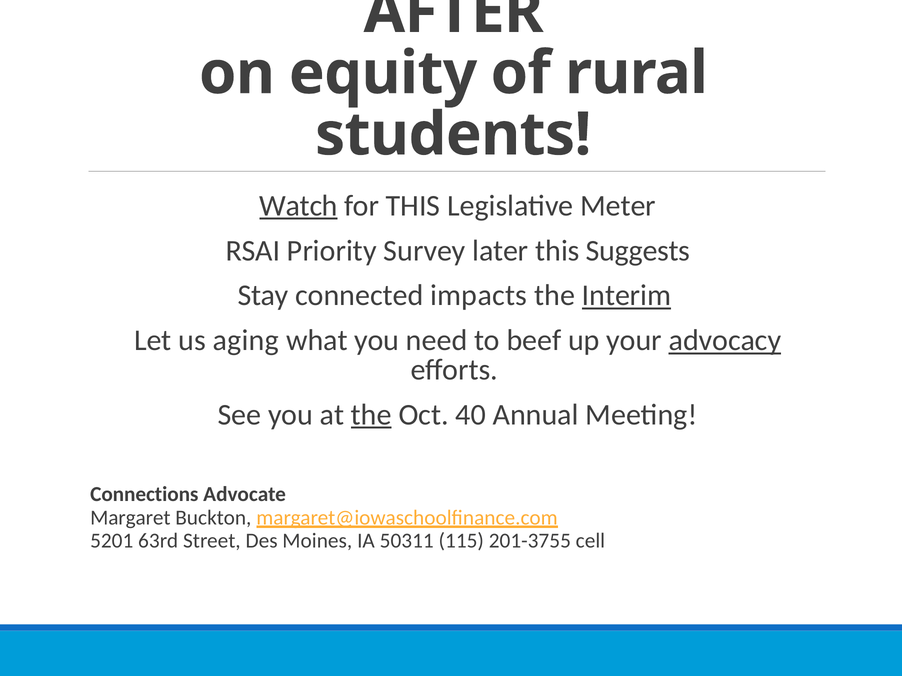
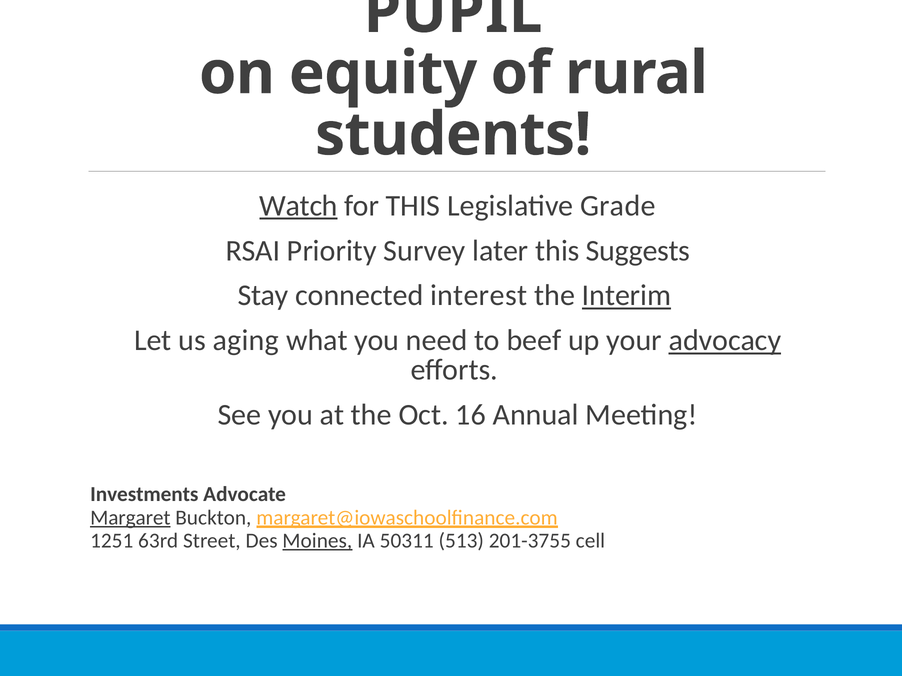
AFTER: AFTER -> PUPIL (453, 12)
Meter: Meter -> Grade (618, 206)
impacts: impacts -> interest (479, 296)
the underline: present -> none (371, 415)
40: 40 -> 16 (471, 415)
Connections: Connections -> Investments (144, 495)
Margaret underline: none -> present (130, 518)
5201: 5201 -> 1251 (112, 541)
Moines underline: none -> present (317, 541)
115: 115 -> 513 (461, 541)
